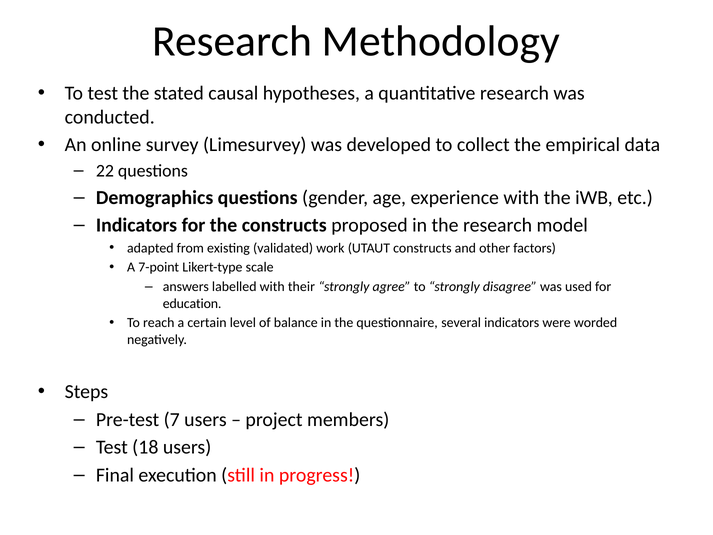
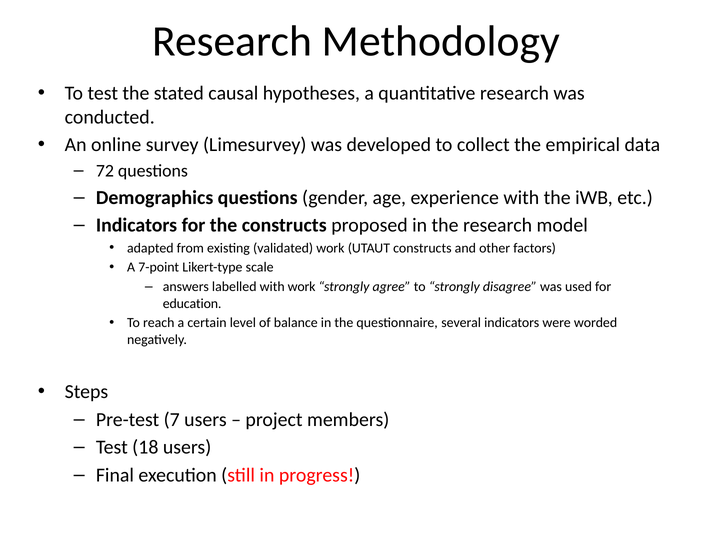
22: 22 -> 72 (105, 171)
with their: their -> work (302, 287)
